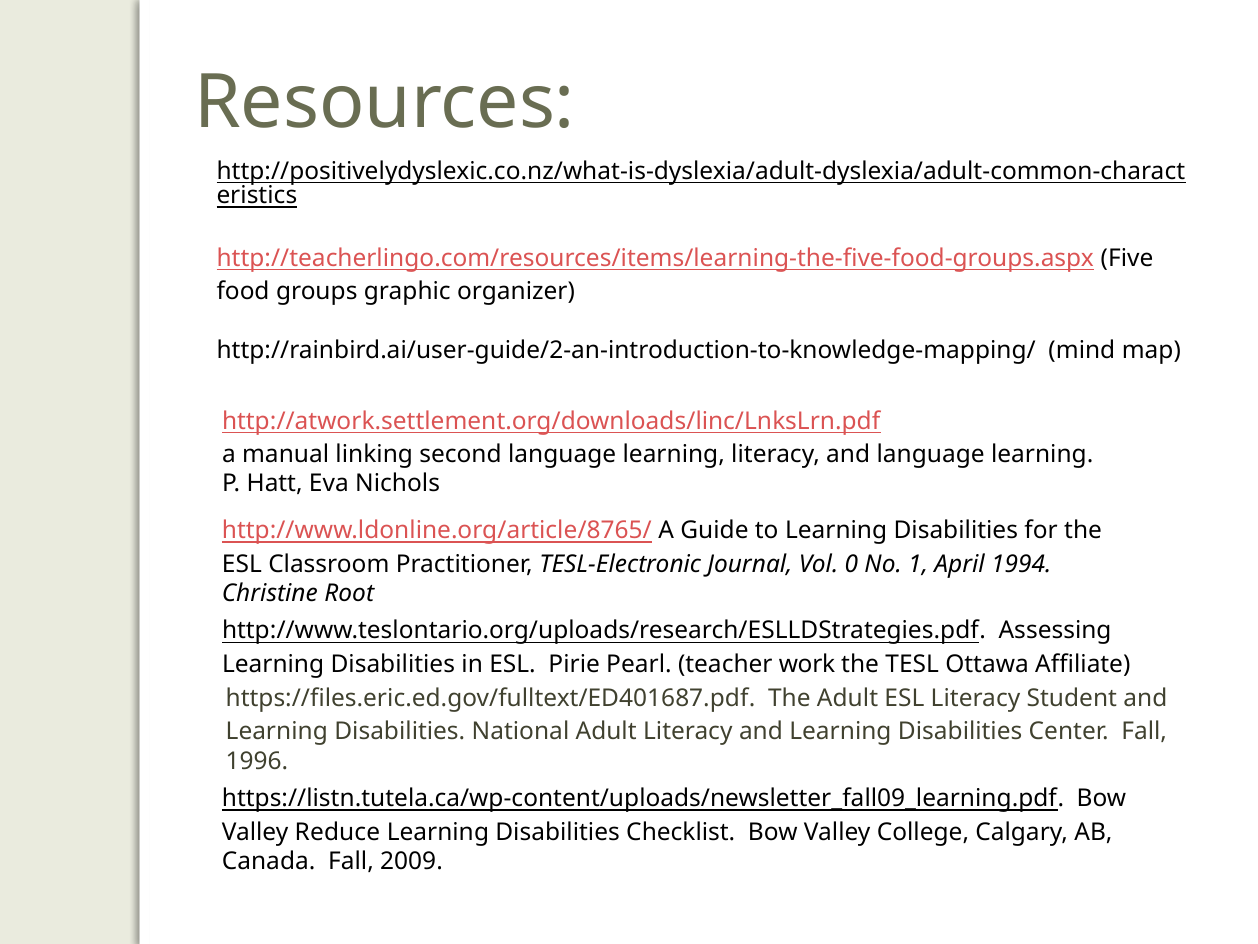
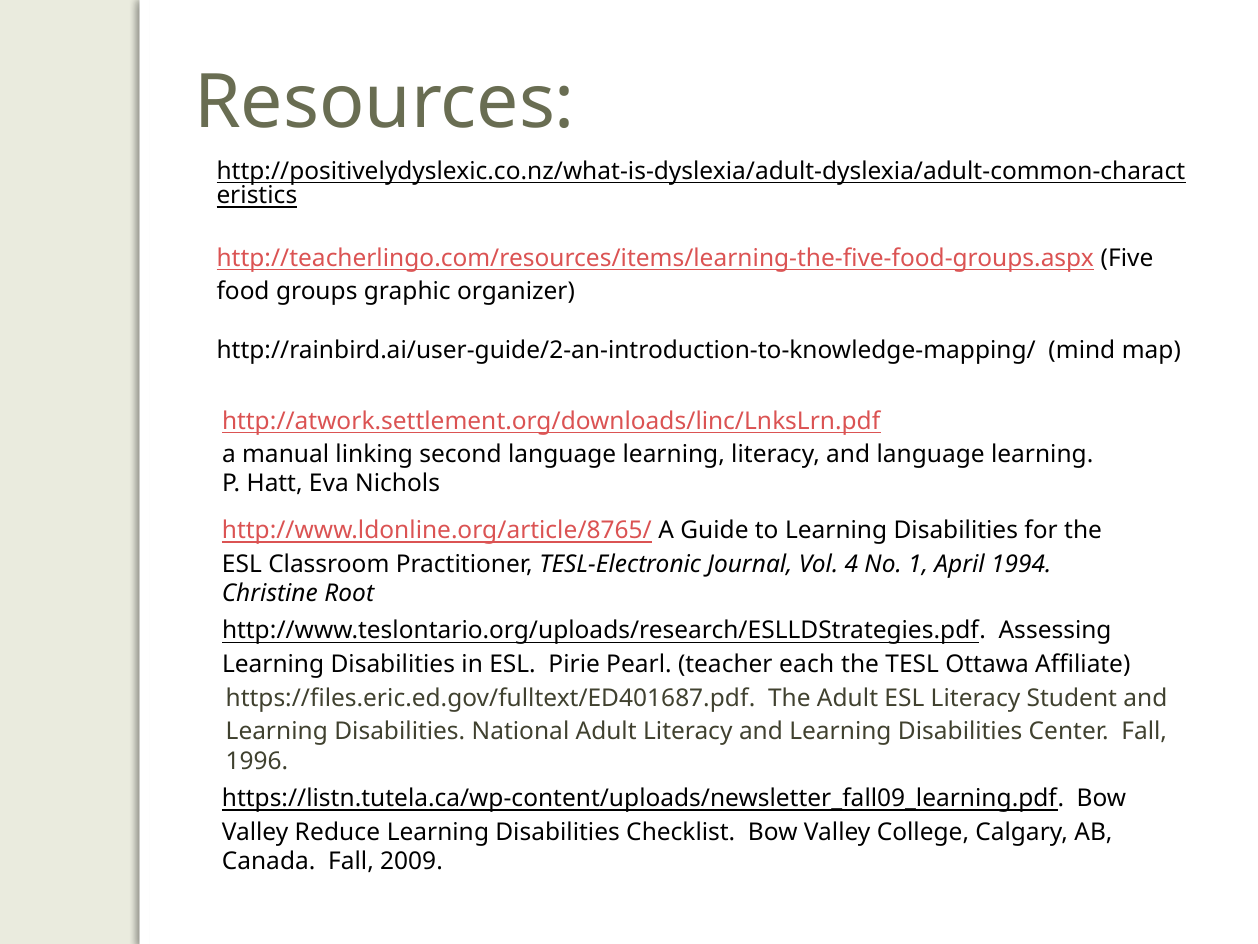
0: 0 -> 4 (851, 564)
work: work -> each (807, 664)
